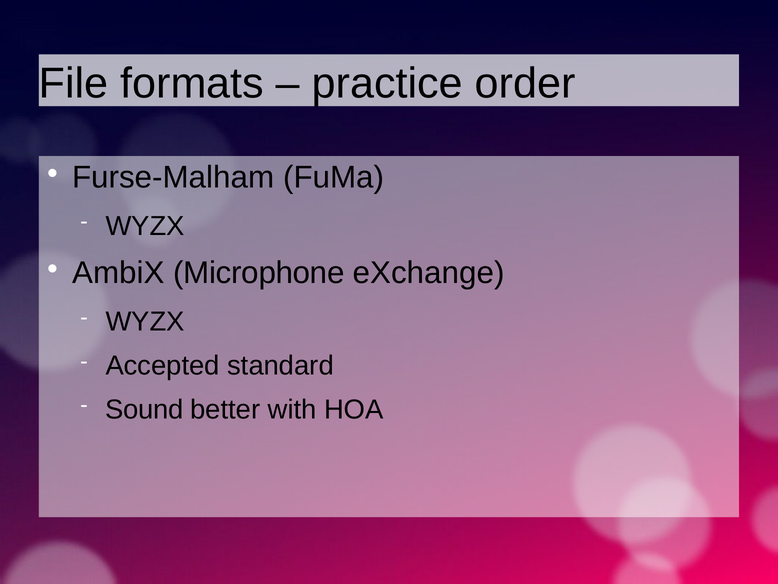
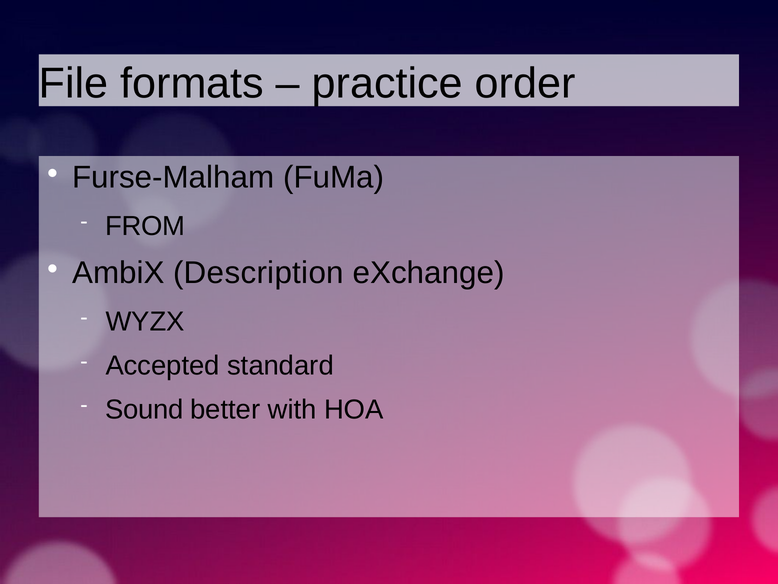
WYZX: WYZX -> FROM (145, 226)
Microphone: Microphone -> Description (259, 272)
